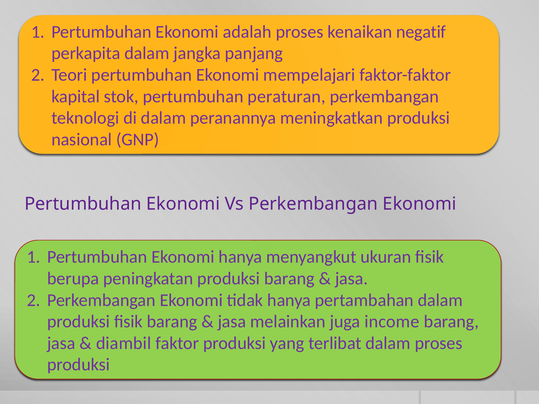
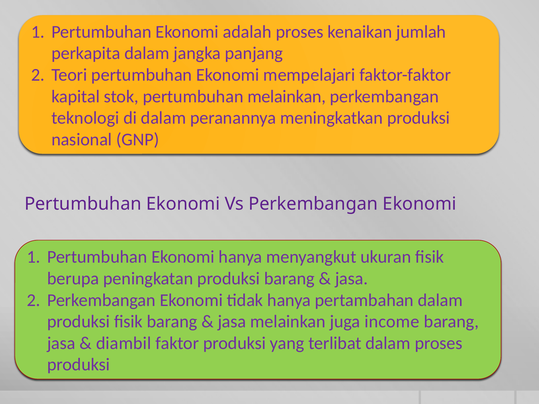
negatif: negatif -> jumlah (421, 32)
pertumbuhan peraturan: peraturan -> melainkan (287, 97)
